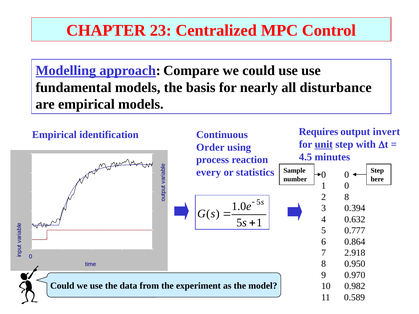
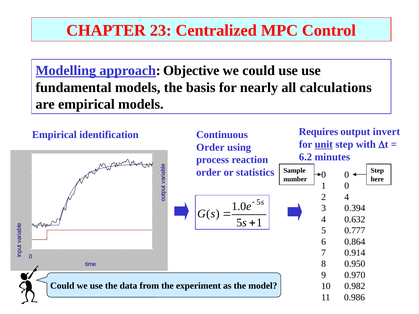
Compare: Compare -> Objective (191, 71)
disturbance: disturbance -> calculations (336, 88)
4.5: 4.5 -> 6.2 (305, 157)
every: every -> order (209, 172)
2 8: 8 -> 4 (347, 197)
2.918: 2.918 -> 0.914 (355, 253)
0.589: 0.589 -> 0.986 (355, 298)
